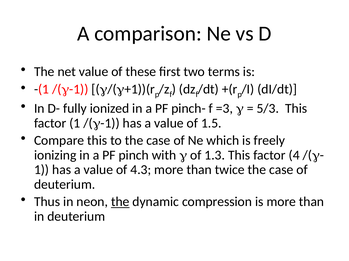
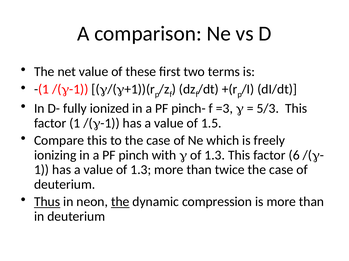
4: 4 -> 6 (294, 156)
value of 4.3: 4.3 -> 1.3 (141, 170)
Thus underline: none -> present (47, 202)
